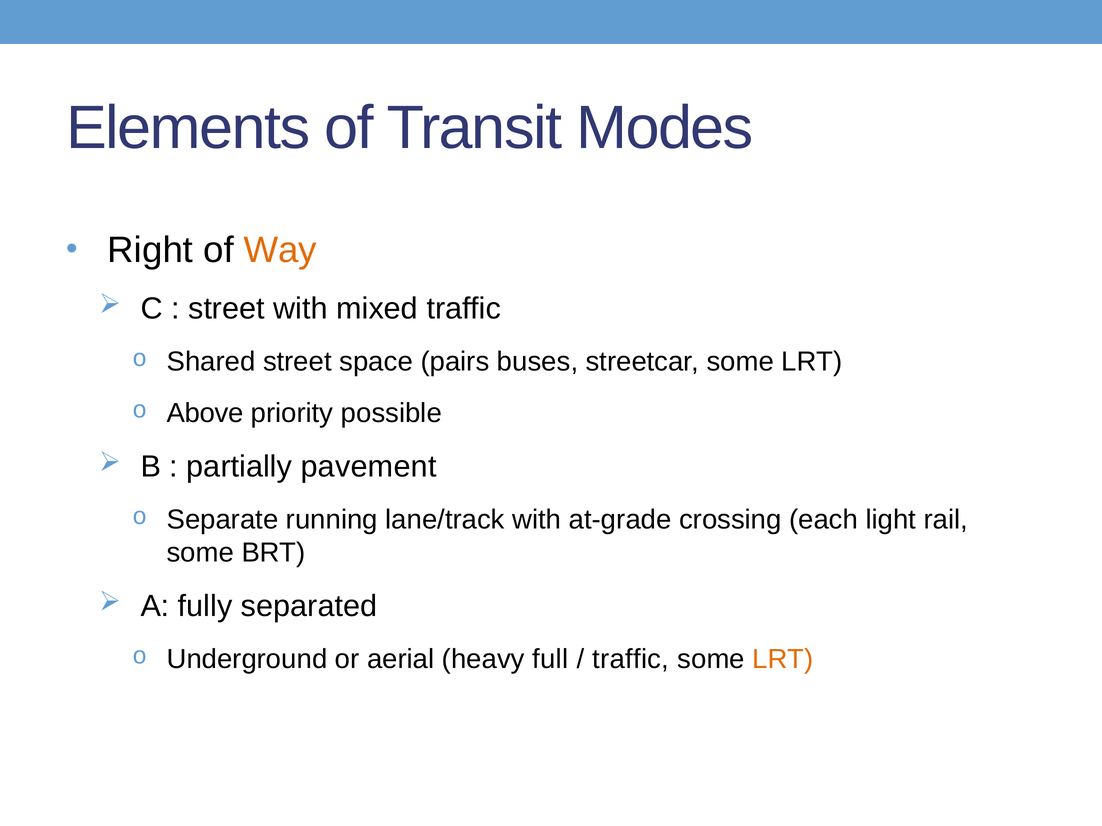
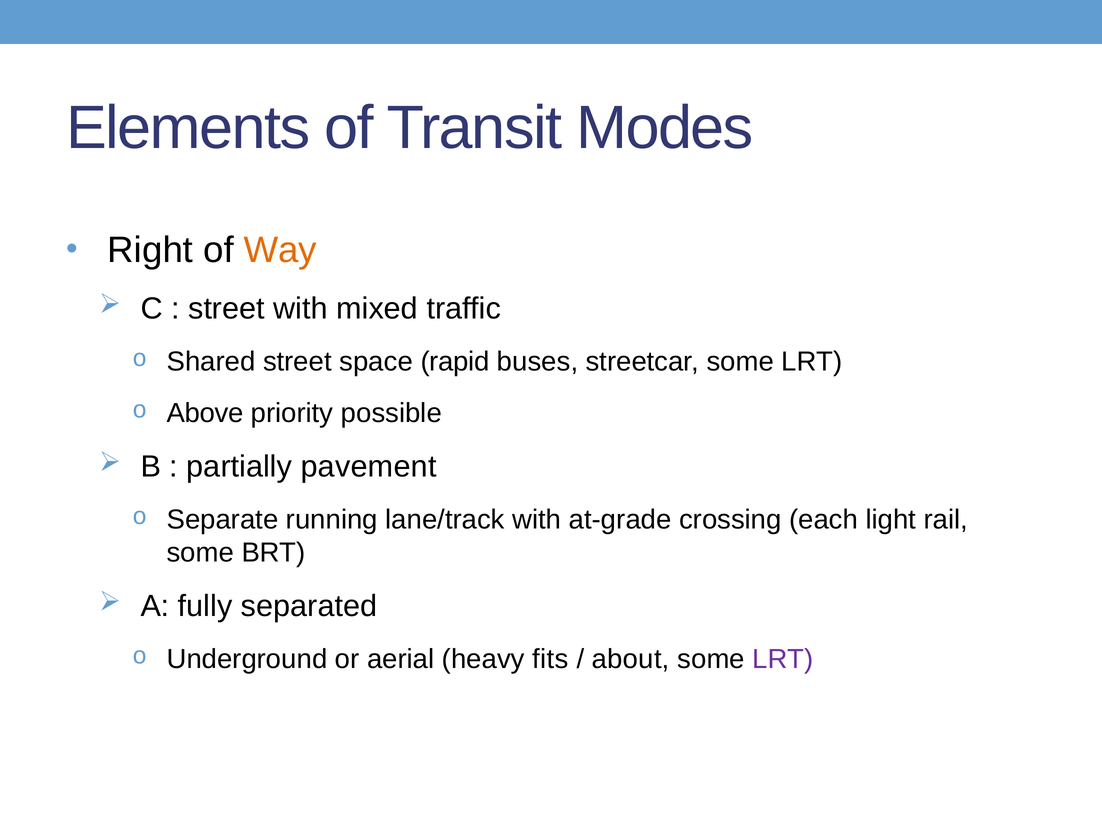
pairs: pairs -> rapid (455, 362)
full: full -> fits (550, 660)
traffic: traffic -> about (631, 660)
LRT colour: orange -> purple (783, 660)
